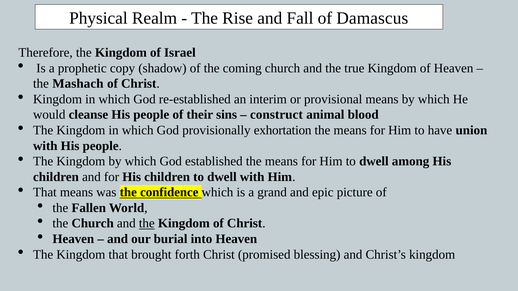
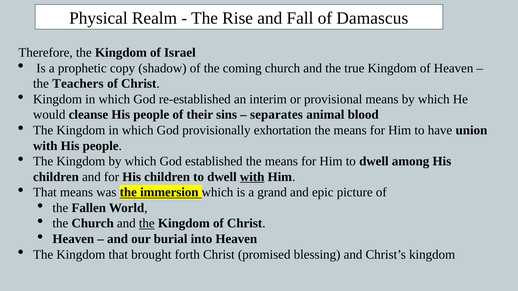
Mashach: Mashach -> Teachers (78, 84)
construct: construct -> separates (276, 115)
with underline: none -> present (252, 177)
confidence: confidence -> immersion (169, 193)
